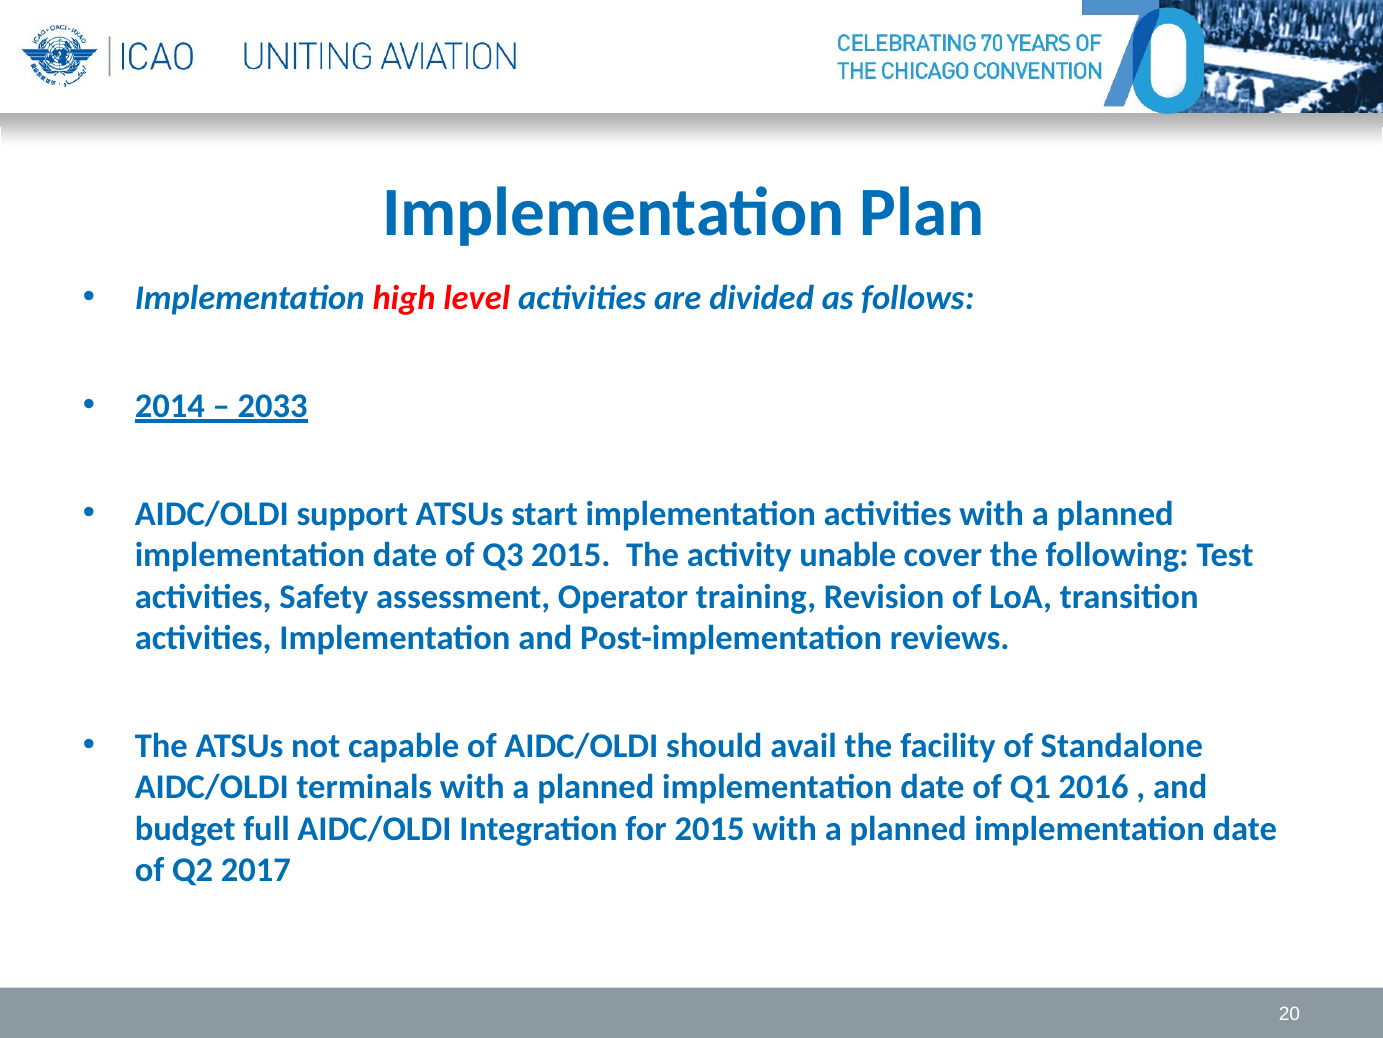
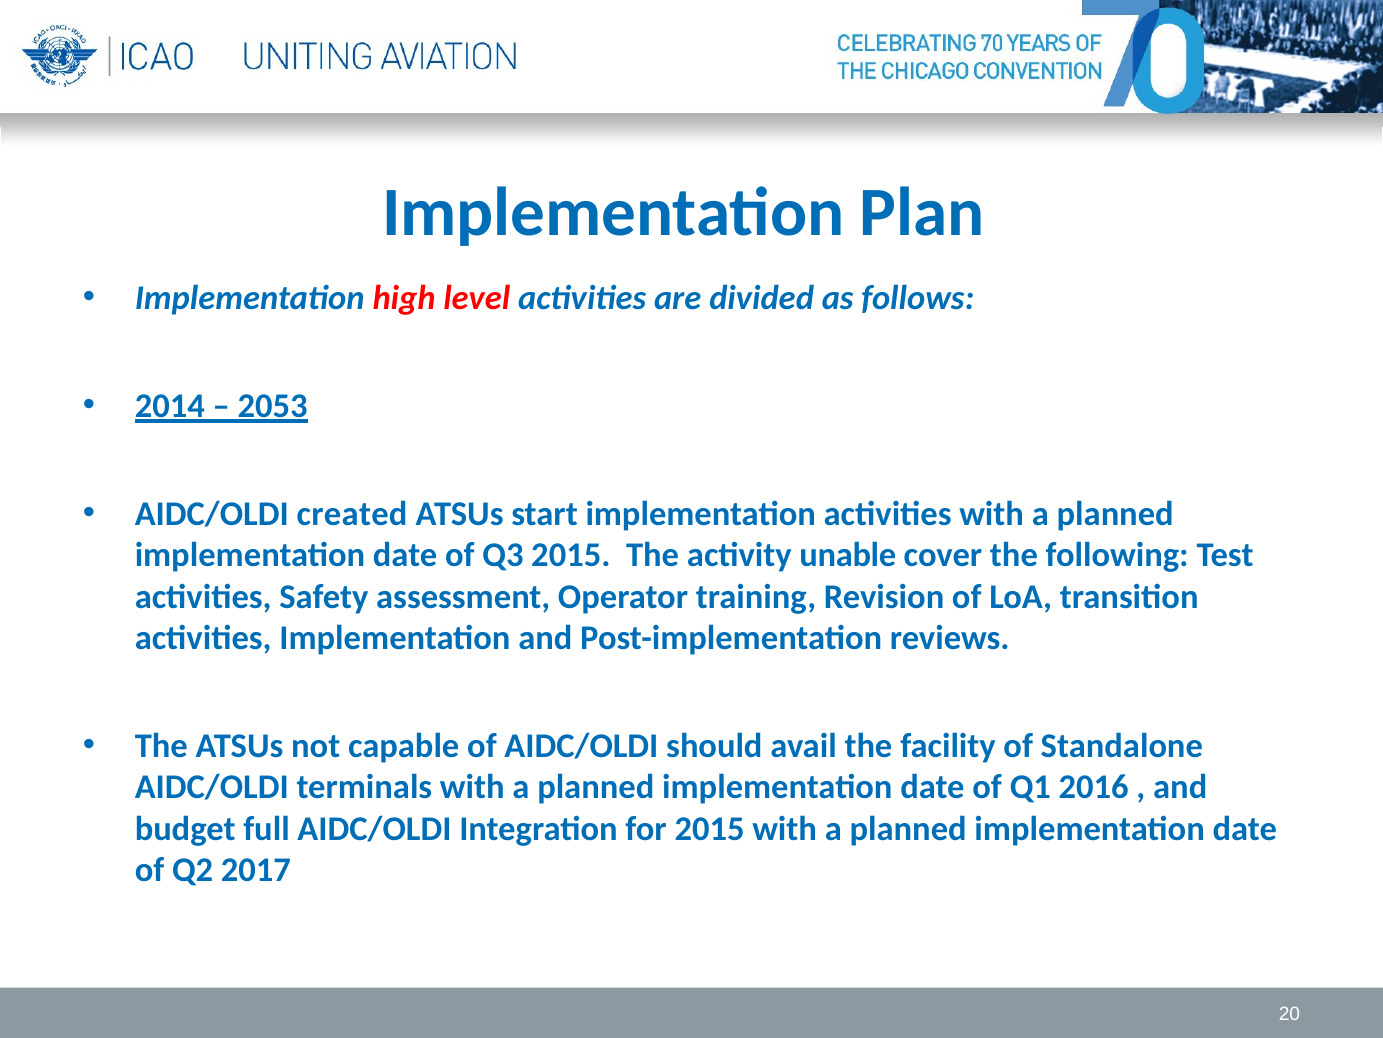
2033: 2033 -> 2053 (273, 406)
support: support -> created (352, 513)
